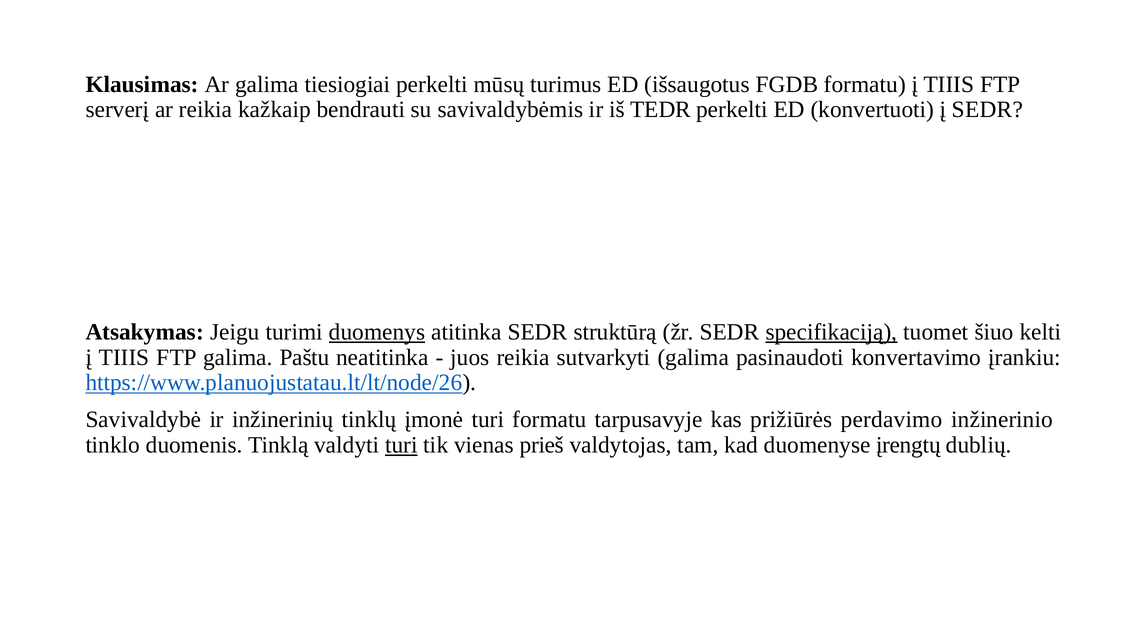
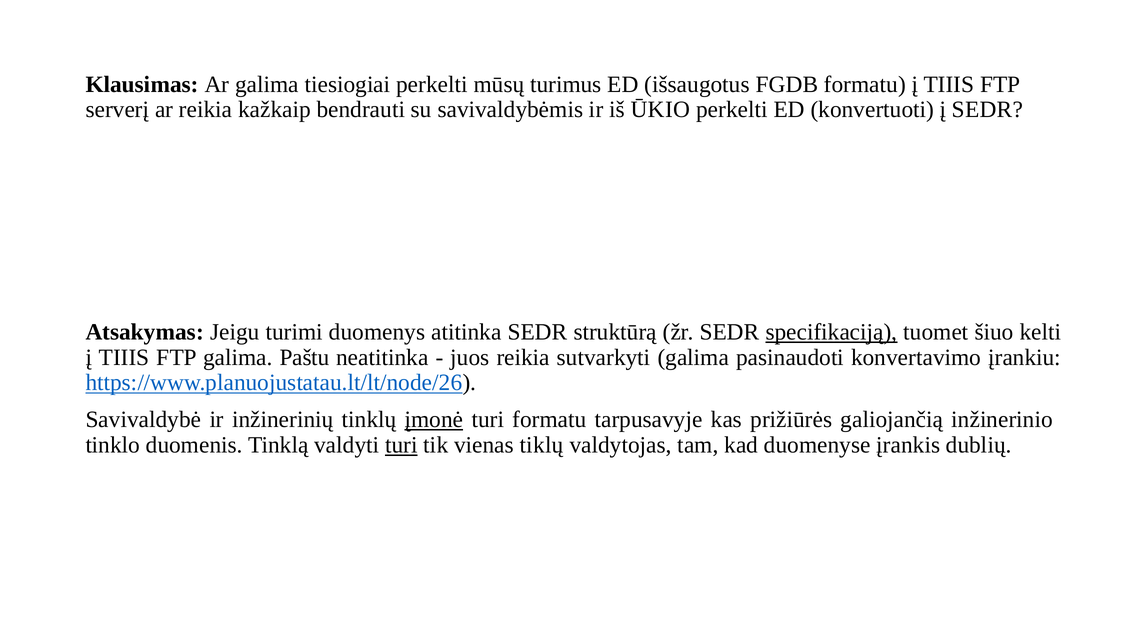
TEDR: TEDR -> ŪKIO (660, 110)
duomenys underline: present -> none (377, 332)
įmonė underline: none -> present (434, 420)
perdavimo: perdavimo -> galiojančią (892, 420)
prieš: prieš -> tiklų (542, 445)
įrengtų: įrengtų -> įrankis (908, 445)
